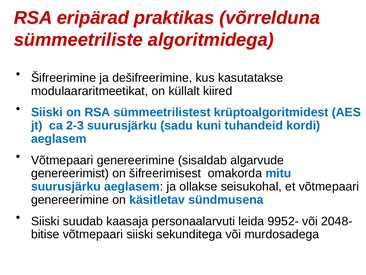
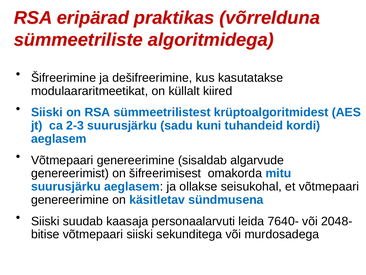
9952-: 9952- -> 7640- (283, 221)
